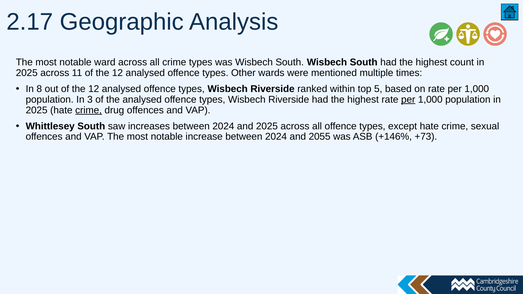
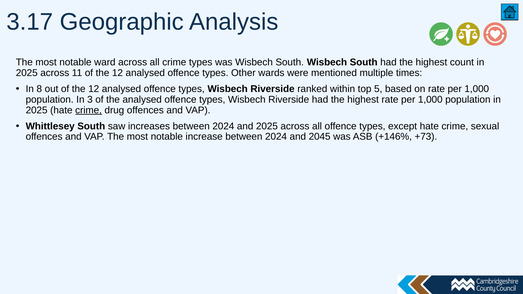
2.17: 2.17 -> 3.17 (30, 22)
per underline: present -> none (408, 100)
2055: 2055 -> 2045 (320, 137)
